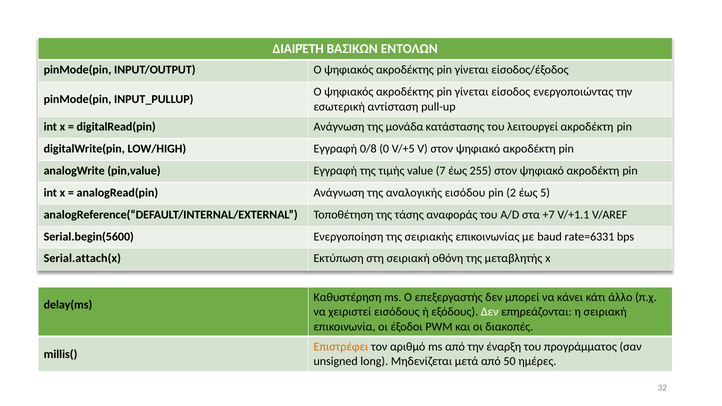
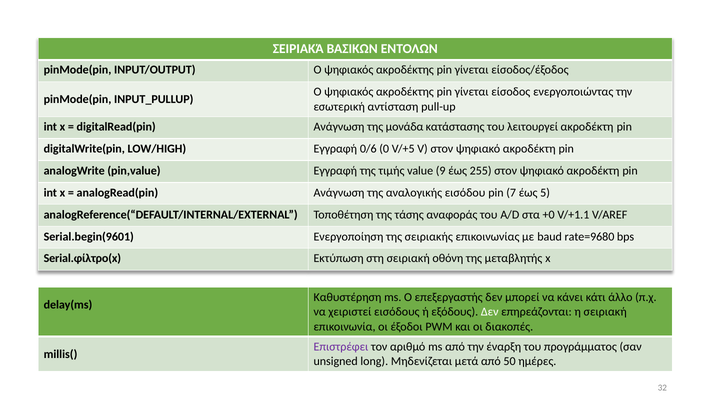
ΔΙΑΙΡΈΤΗ: ΔΙΑΙΡΈΤΗ -> ΣΕΙΡΙΑΚΆ (298, 49)
0/8: 0/8 -> 0/6 (368, 149)
7: 7 -> 9 (441, 171)
2: 2 -> 7 (511, 193)
+7: +7 -> +0 (549, 215)
Serial.begin(5600: Serial.begin(5600 -> Serial.begin(9601 (89, 237)
rate=6331: rate=6331 -> rate=9680 (589, 237)
Serial.attach(x: Serial.attach(x -> Serial.φίλτρο(x (82, 259)
Επιστρέφει colour: orange -> purple (341, 347)
